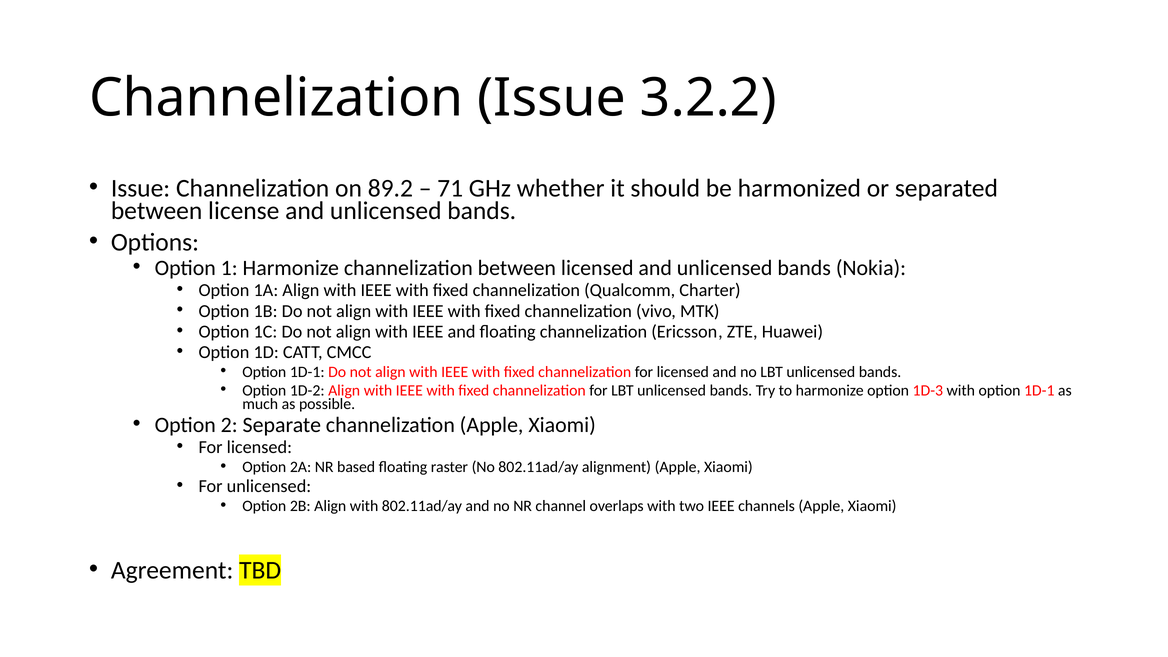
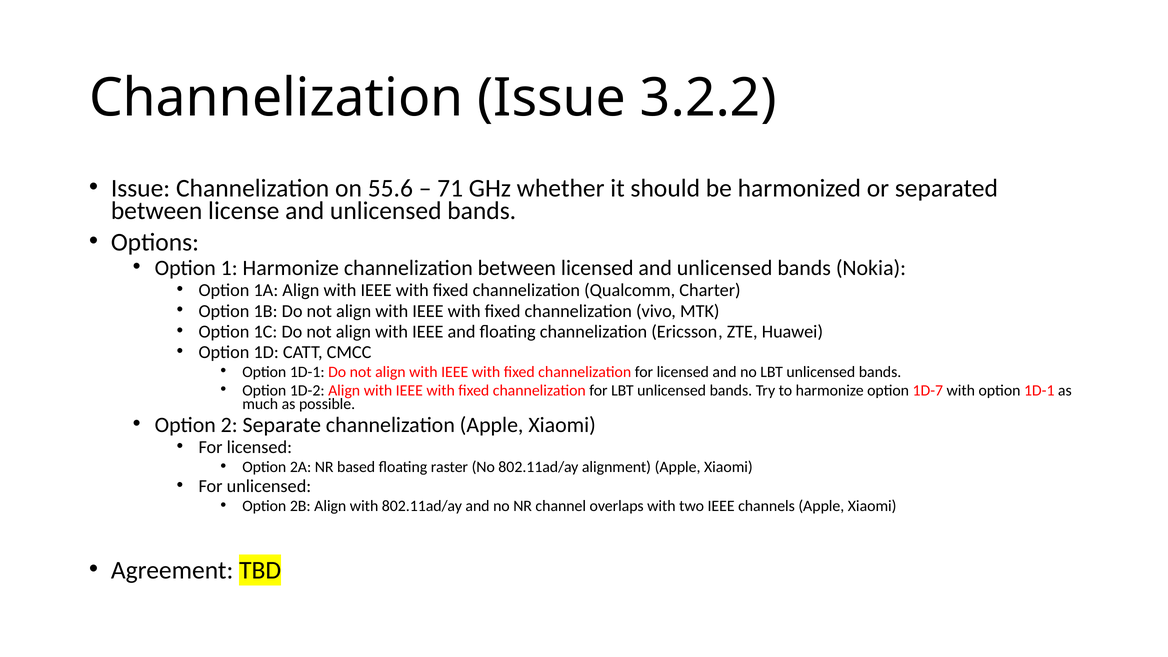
89.2: 89.2 -> 55.6 (390, 188)
1D-3: 1D-3 -> 1D-7 (928, 390)
